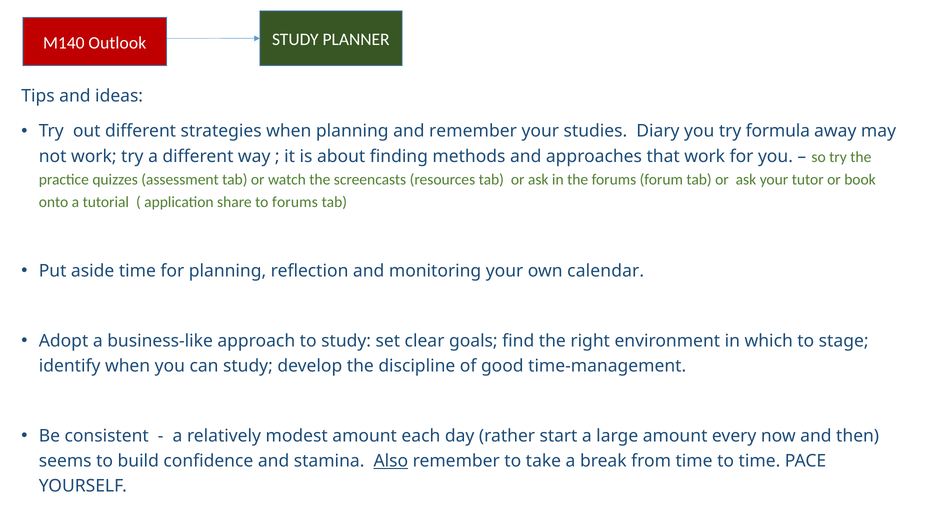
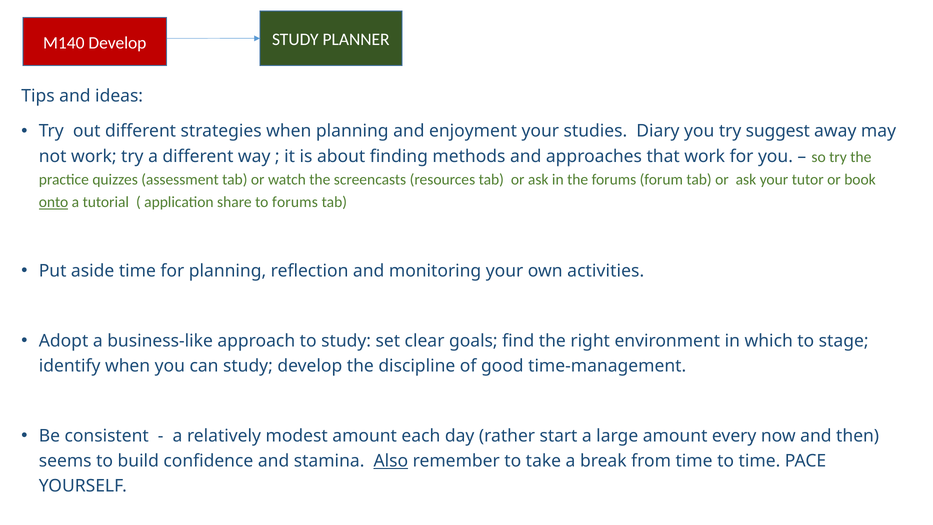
M140 Outlook: Outlook -> Develop (117, 43)
and remember: remember -> enjoyment (473, 131)
formula: formula -> suggest (778, 131)
onto underline: none -> present (54, 202)
calendar: calendar -> activities (606, 271)
